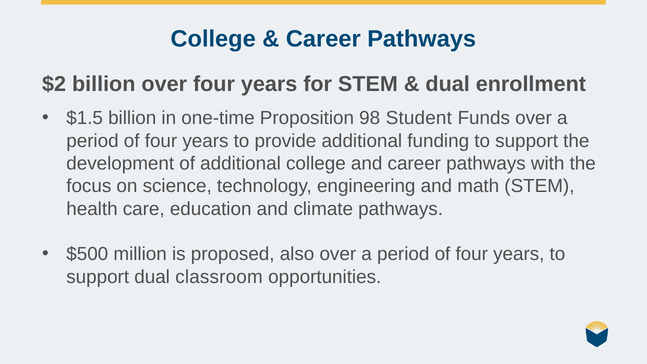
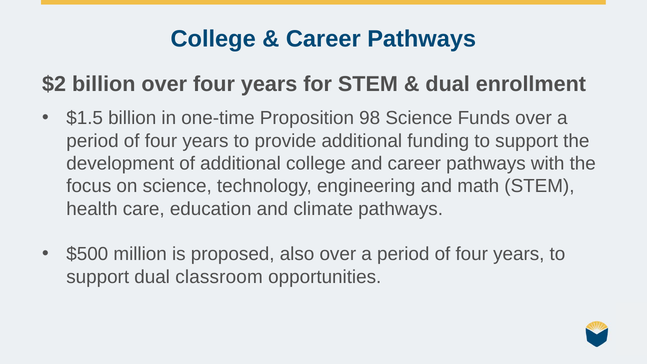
98 Student: Student -> Science (419, 118)
